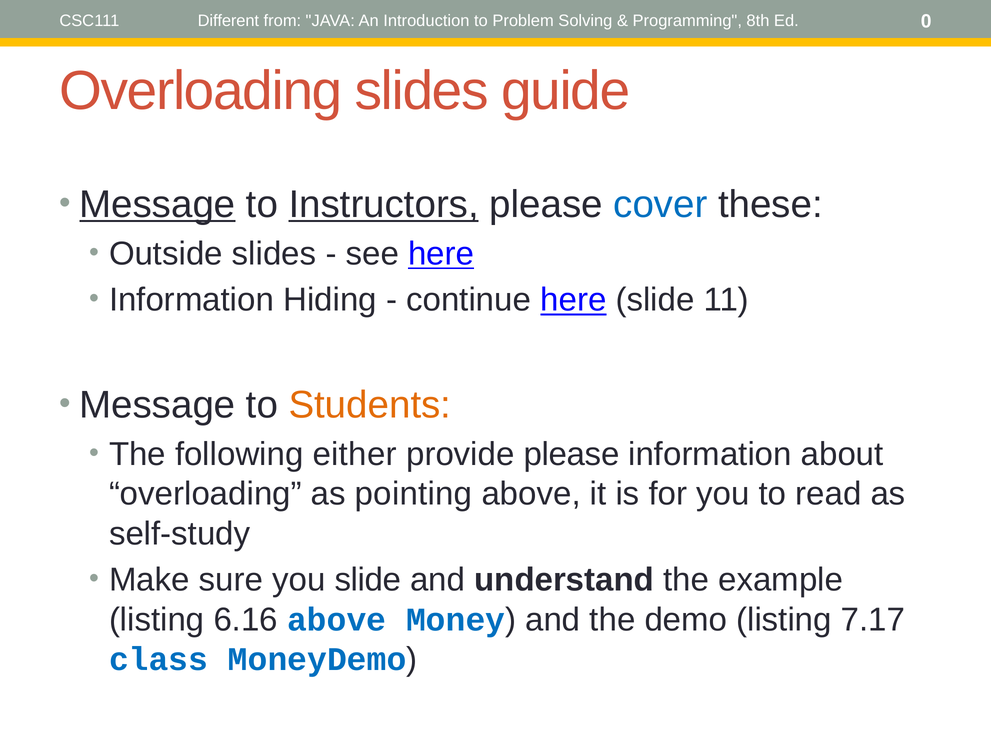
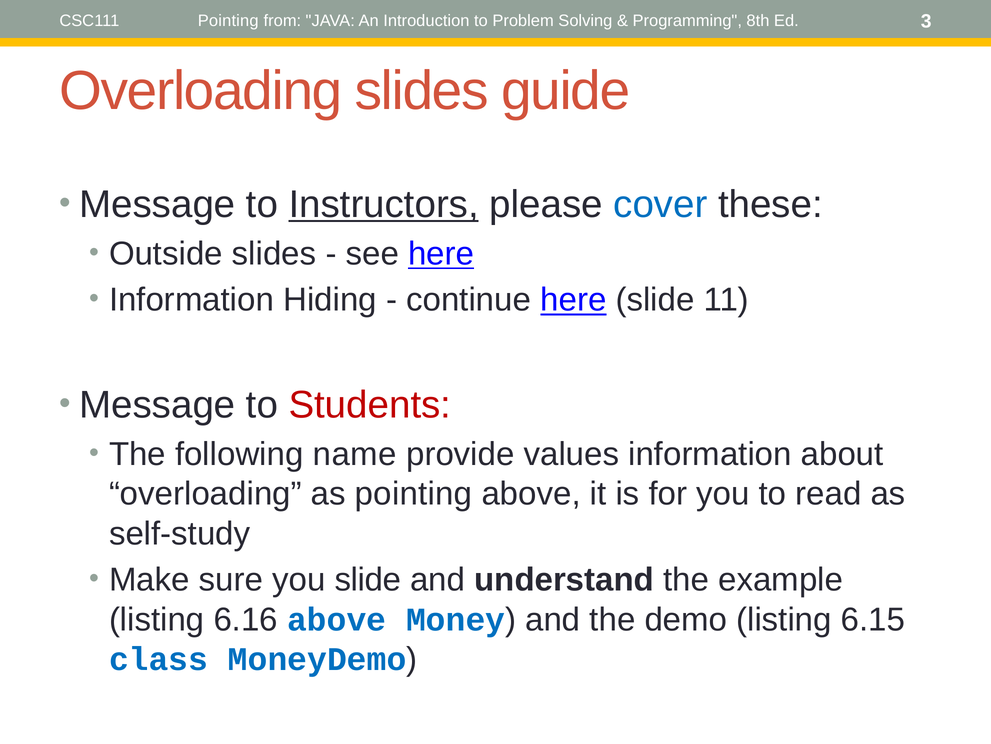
Different: Different -> Pointing (228, 21)
0: 0 -> 3 (926, 21)
Message underline: present -> none (157, 204)
Students colour: orange -> red (370, 405)
either: either -> name (355, 454)
provide please: please -> values (571, 454)
7.17: 7.17 -> 6.15 (873, 619)
